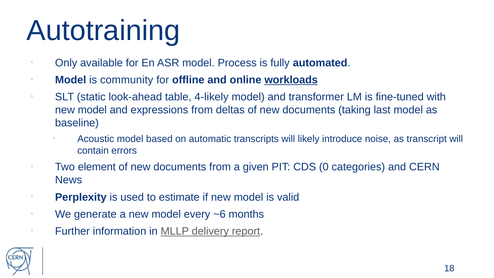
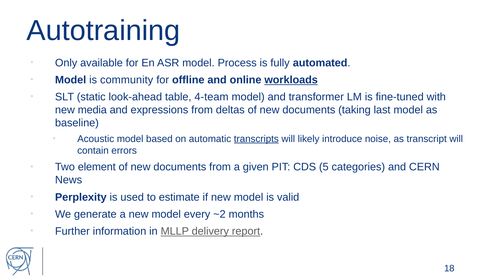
4-likely: 4-likely -> 4-team (212, 97)
model: model -> media (92, 110)
transcripts underline: none -> present (256, 139)
0: 0 -> 5 (324, 167)
~6: ~6 -> ~2 (219, 214)
